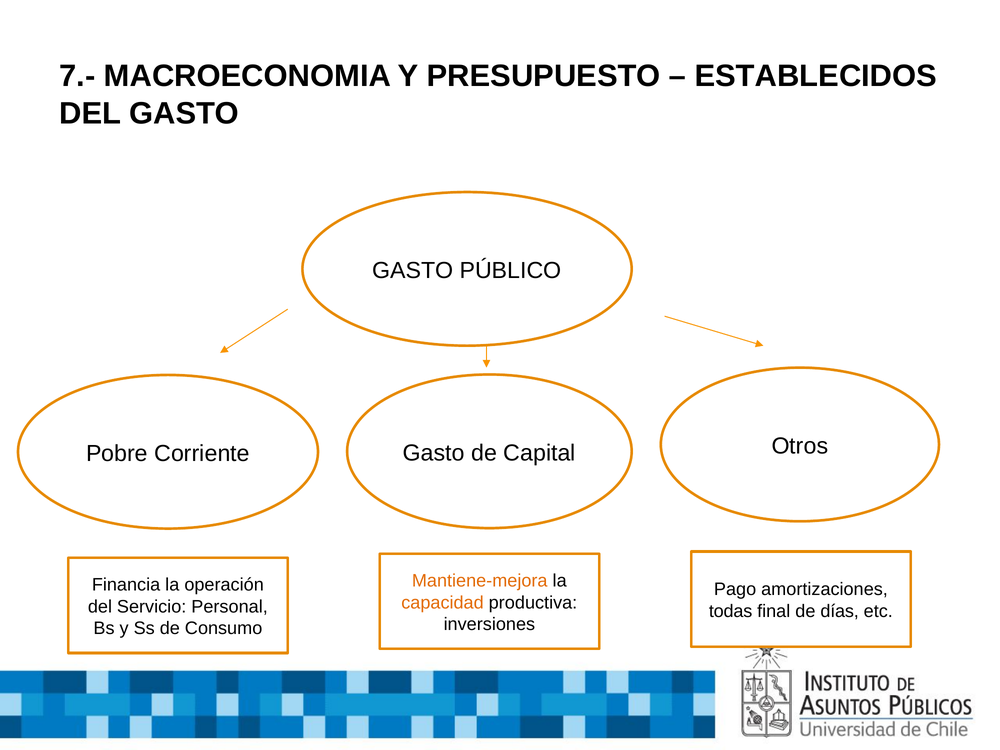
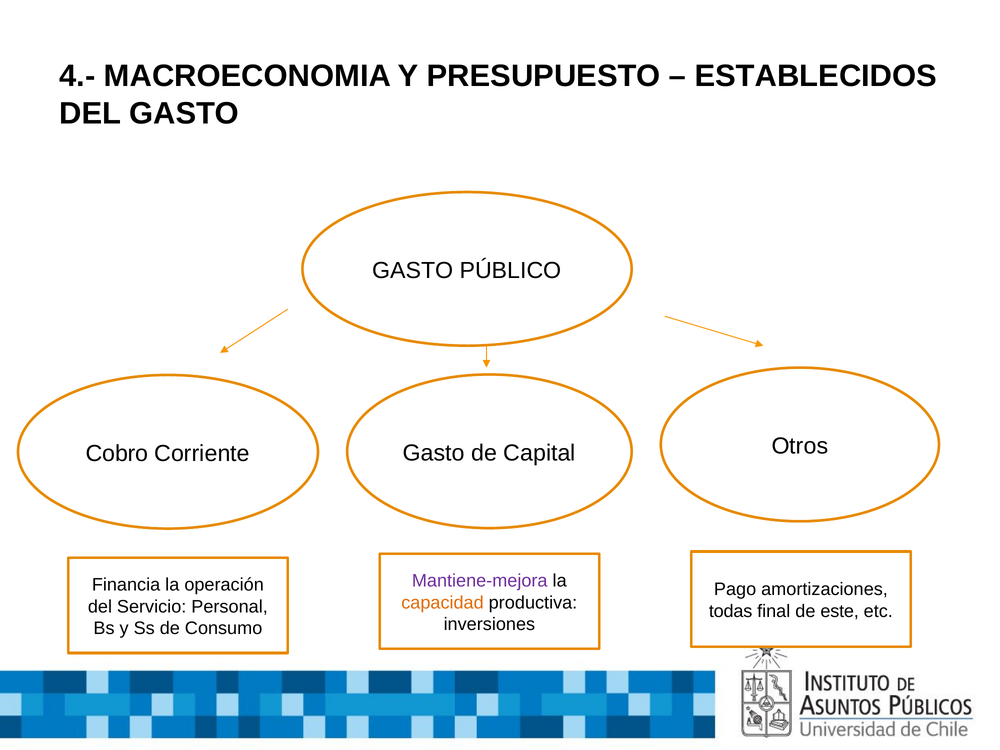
7.-: 7.- -> 4.- (77, 76)
Pobre: Pobre -> Cobro (117, 453)
Mantiene-mejora colour: orange -> purple (480, 581)
días: días -> este (840, 611)
